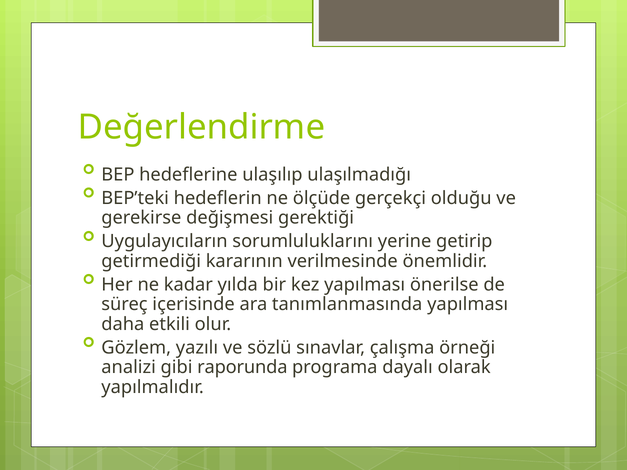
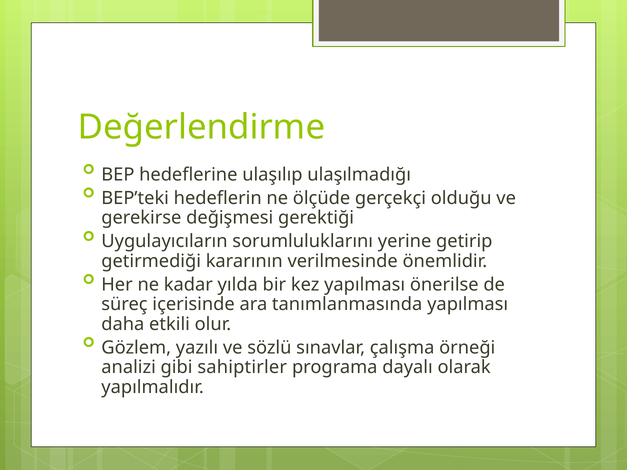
raporunda: raporunda -> sahiptirler (242, 367)
